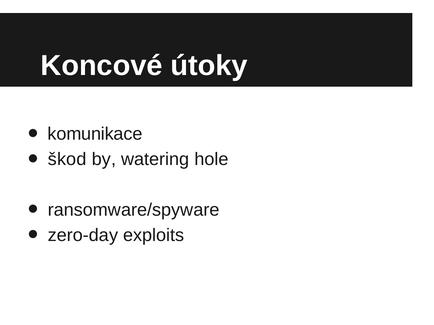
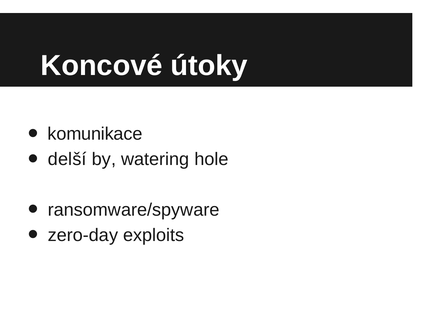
škod: škod -> delší (67, 160)
